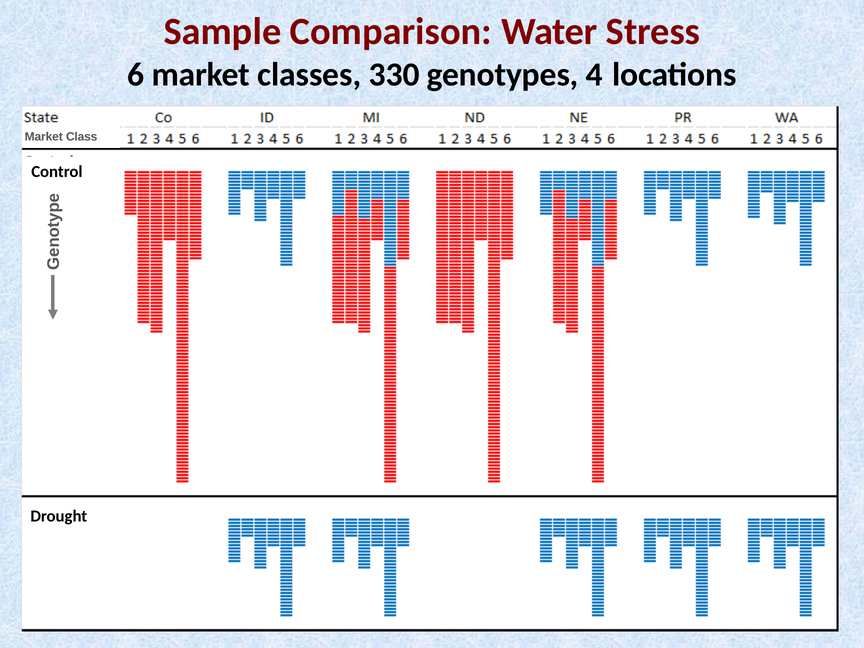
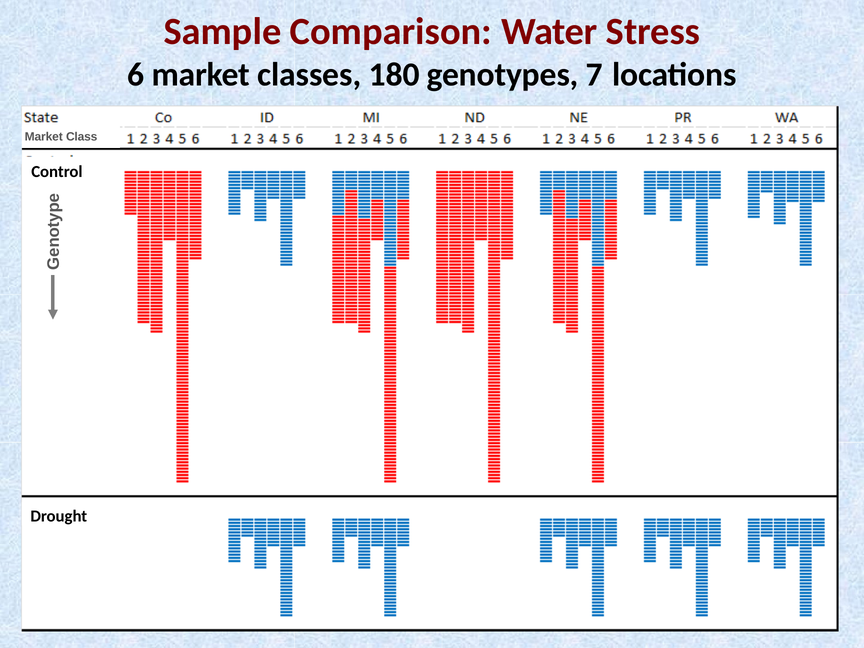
330: 330 -> 180 (394, 75)
4: 4 -> 7 (594, 75)
